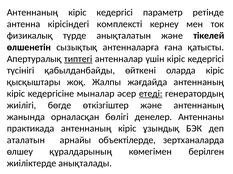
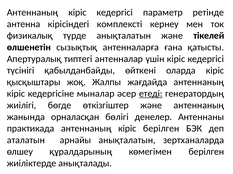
типтегі underline: present -> none (78, 59)
кіріс ұзындық: ұзындық -> берілген (161, 129)
арнайы объектілерде: объектілерде -> анықталатын (127, 141)
